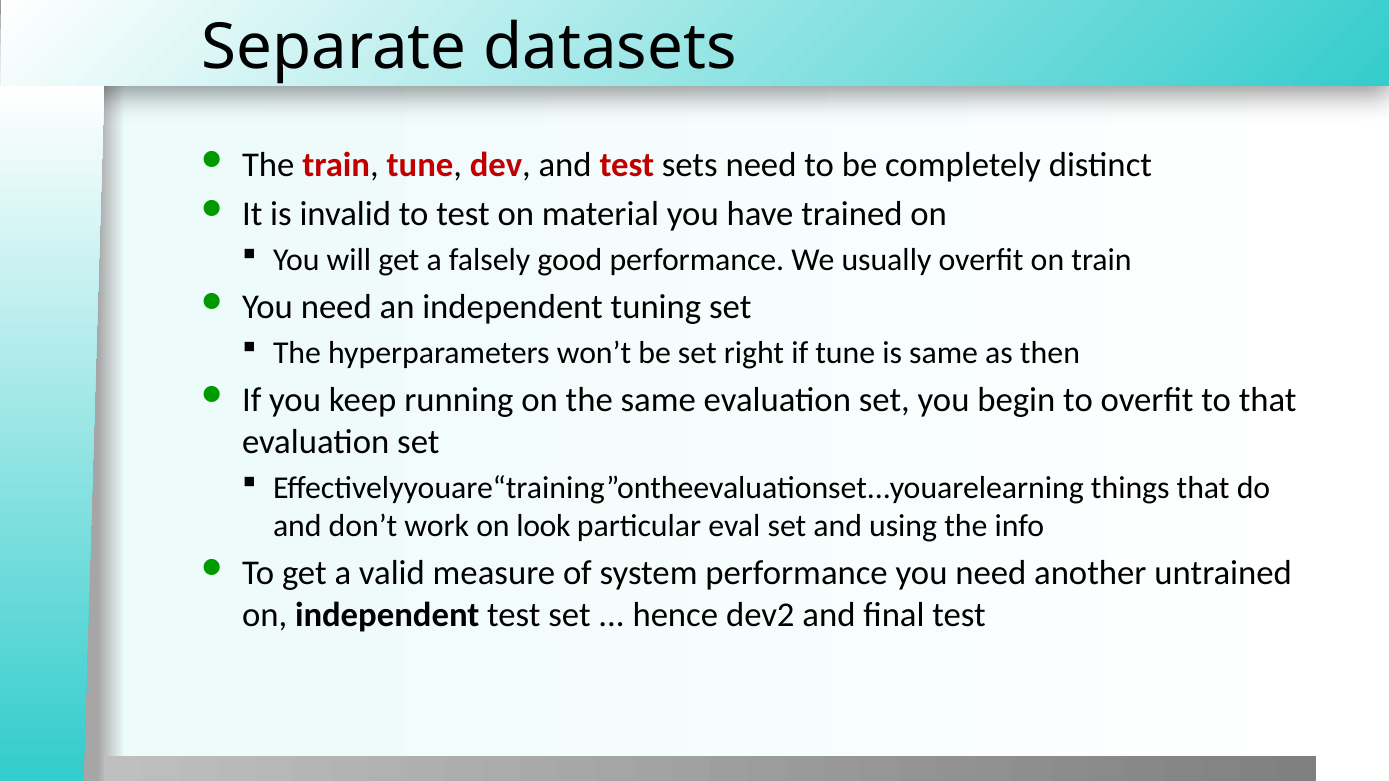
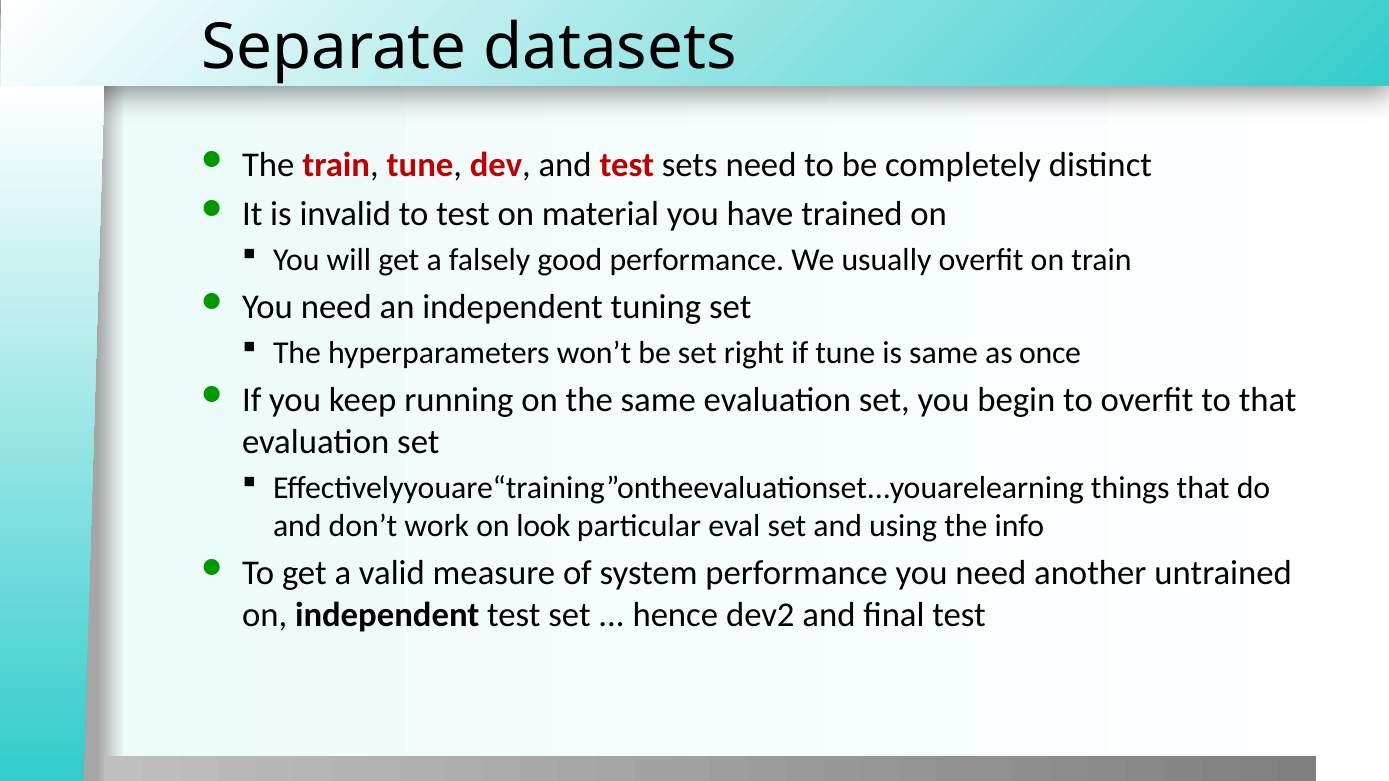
then: then -> once (1050, 353)
